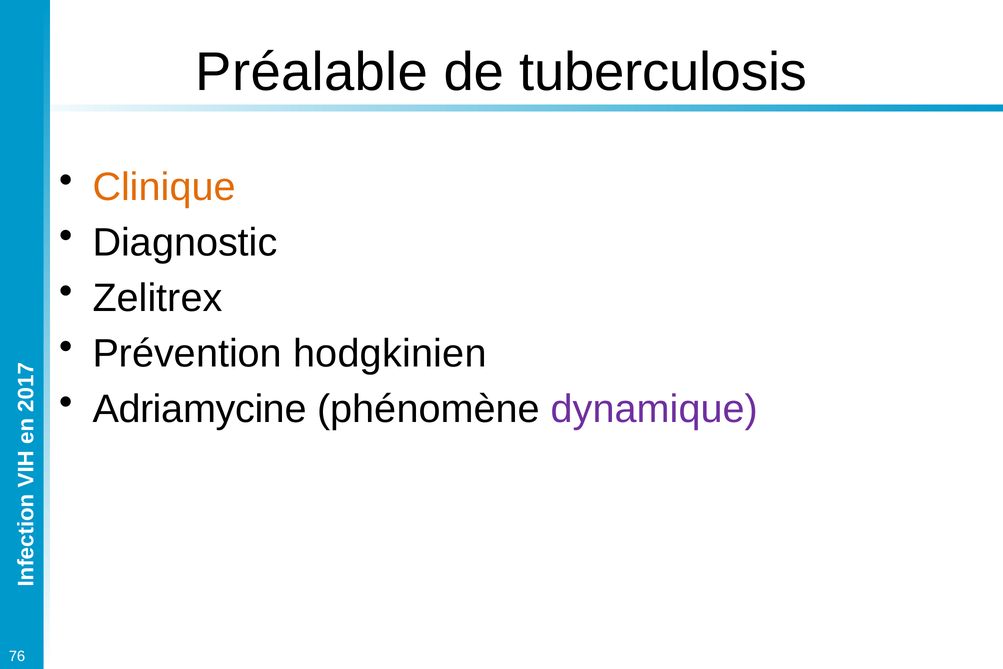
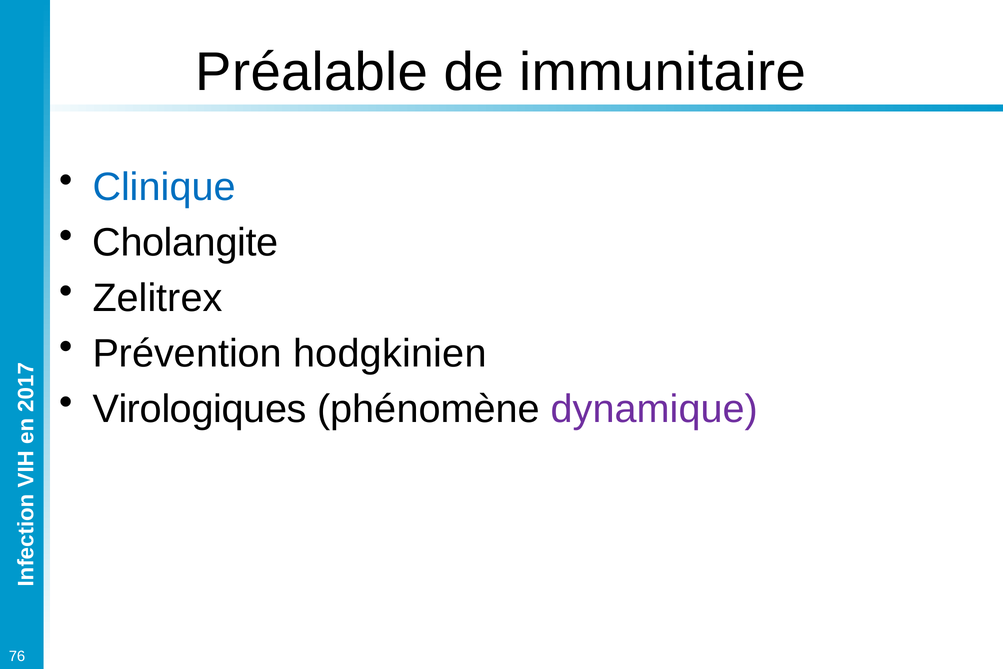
tuberculosis: tuberculosis -> immunitaire (663, 72)
Clinique colour: orange -> blue (164, 187)
Diagnostic: Diagnostic -> Cholangite (185, 243)
Adriamycine: Adriamycine -> Virologiques (200, 409)
